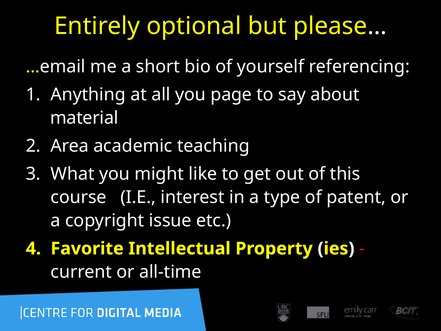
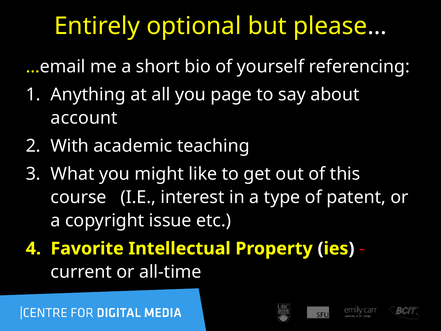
material: material -> account (84, 118)
Area: Area -> With (70, 146)
